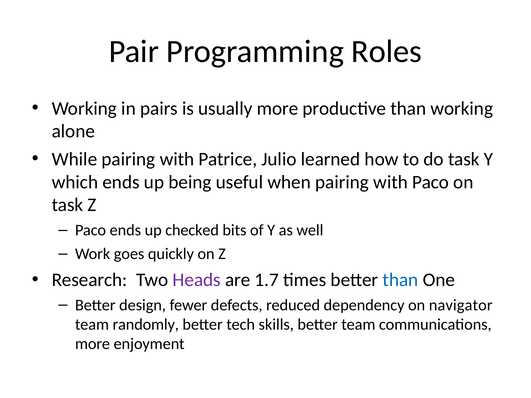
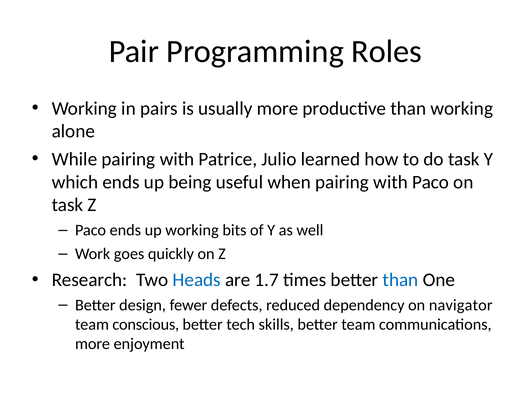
up checked: checked -> working (192, 230)
Heads colour: purple -> blue (197, 280)
randomly: randomly -> conscious (146, 325)
